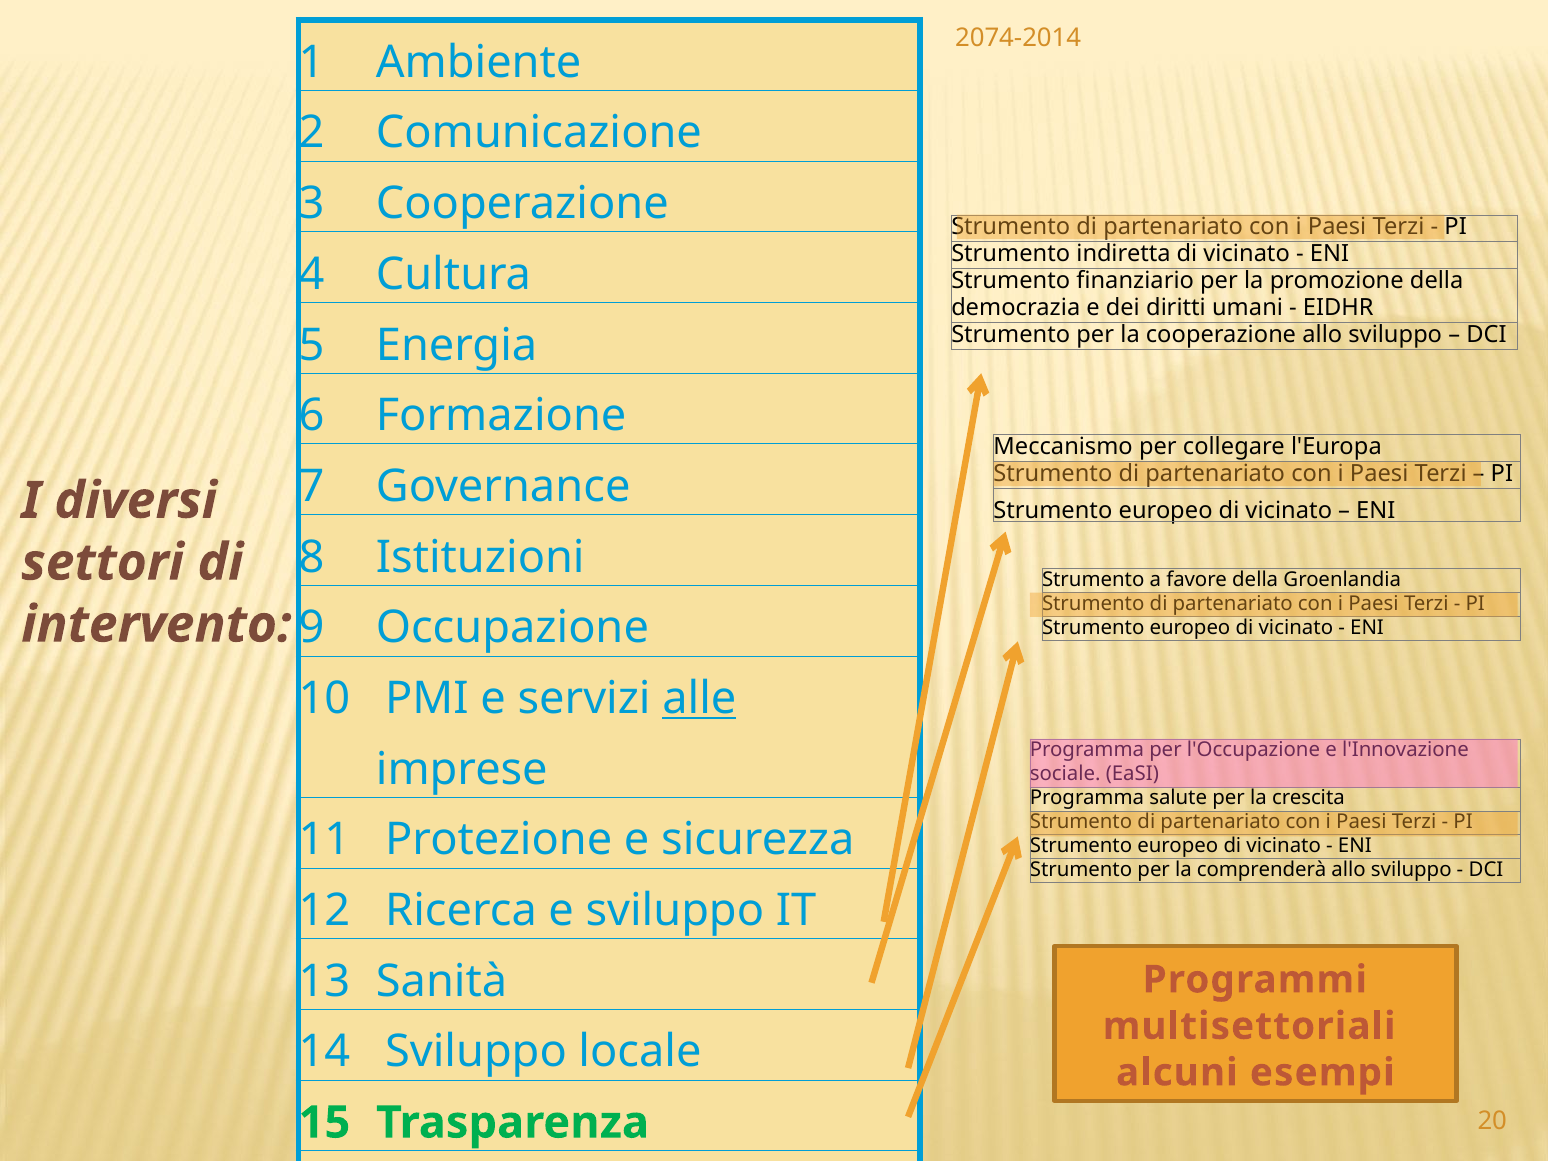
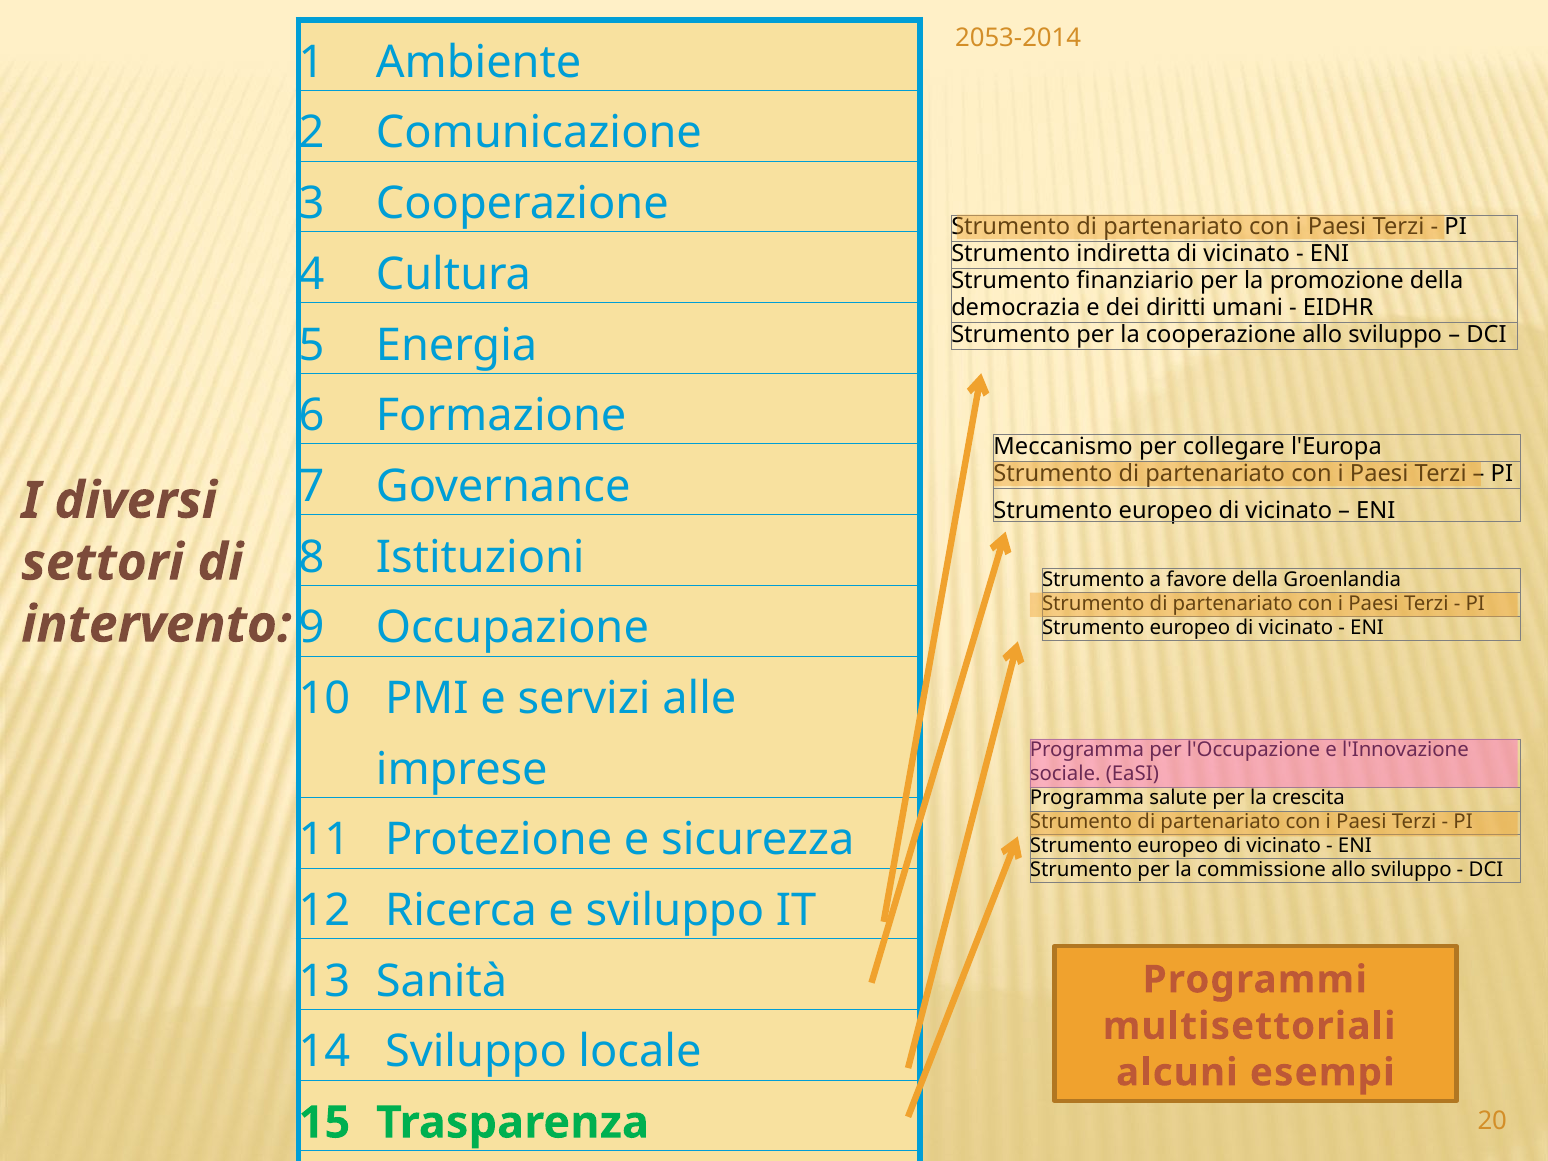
2074-2014: 2074-2014 -> 2053-2014 (1018, 38)
alle underline: present -> none (699, 699)
comprenderà: comprenderà -> commissione (1262, 870)
